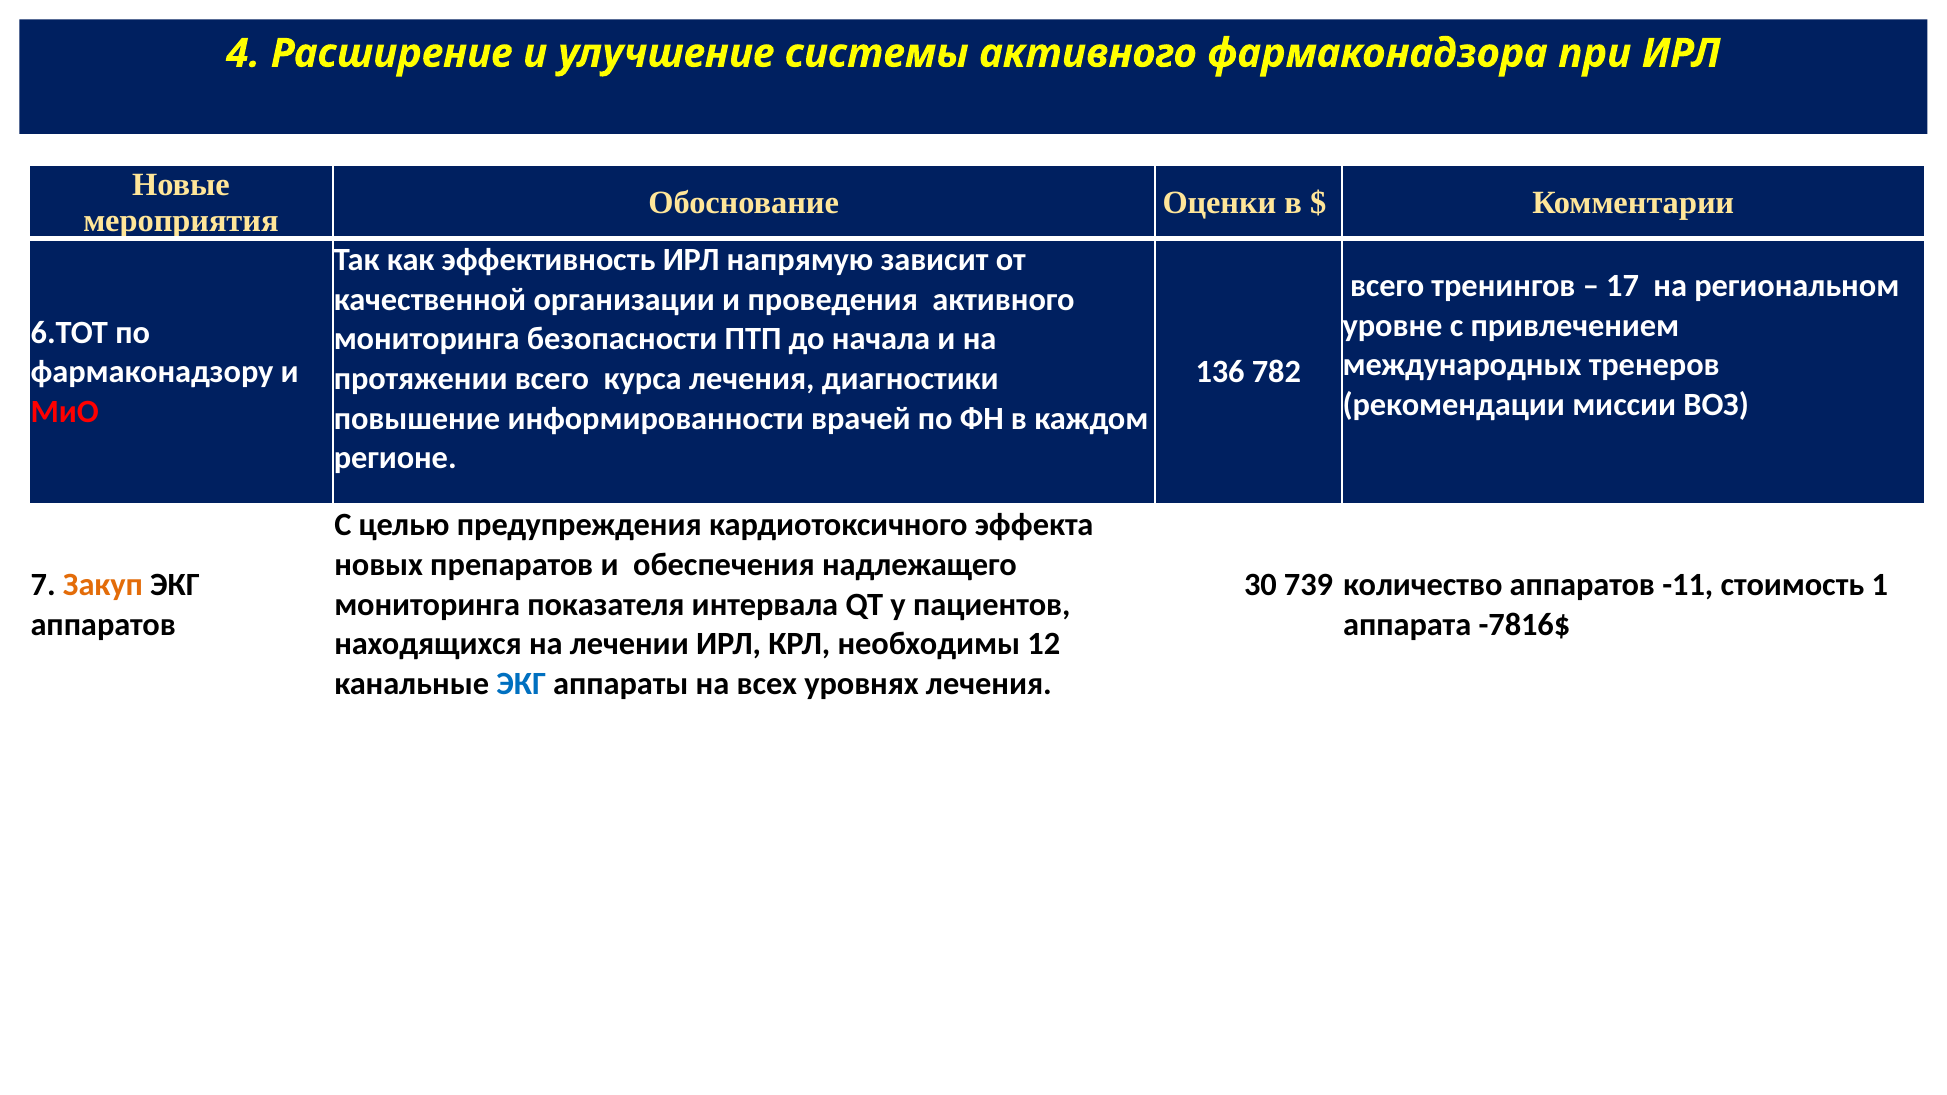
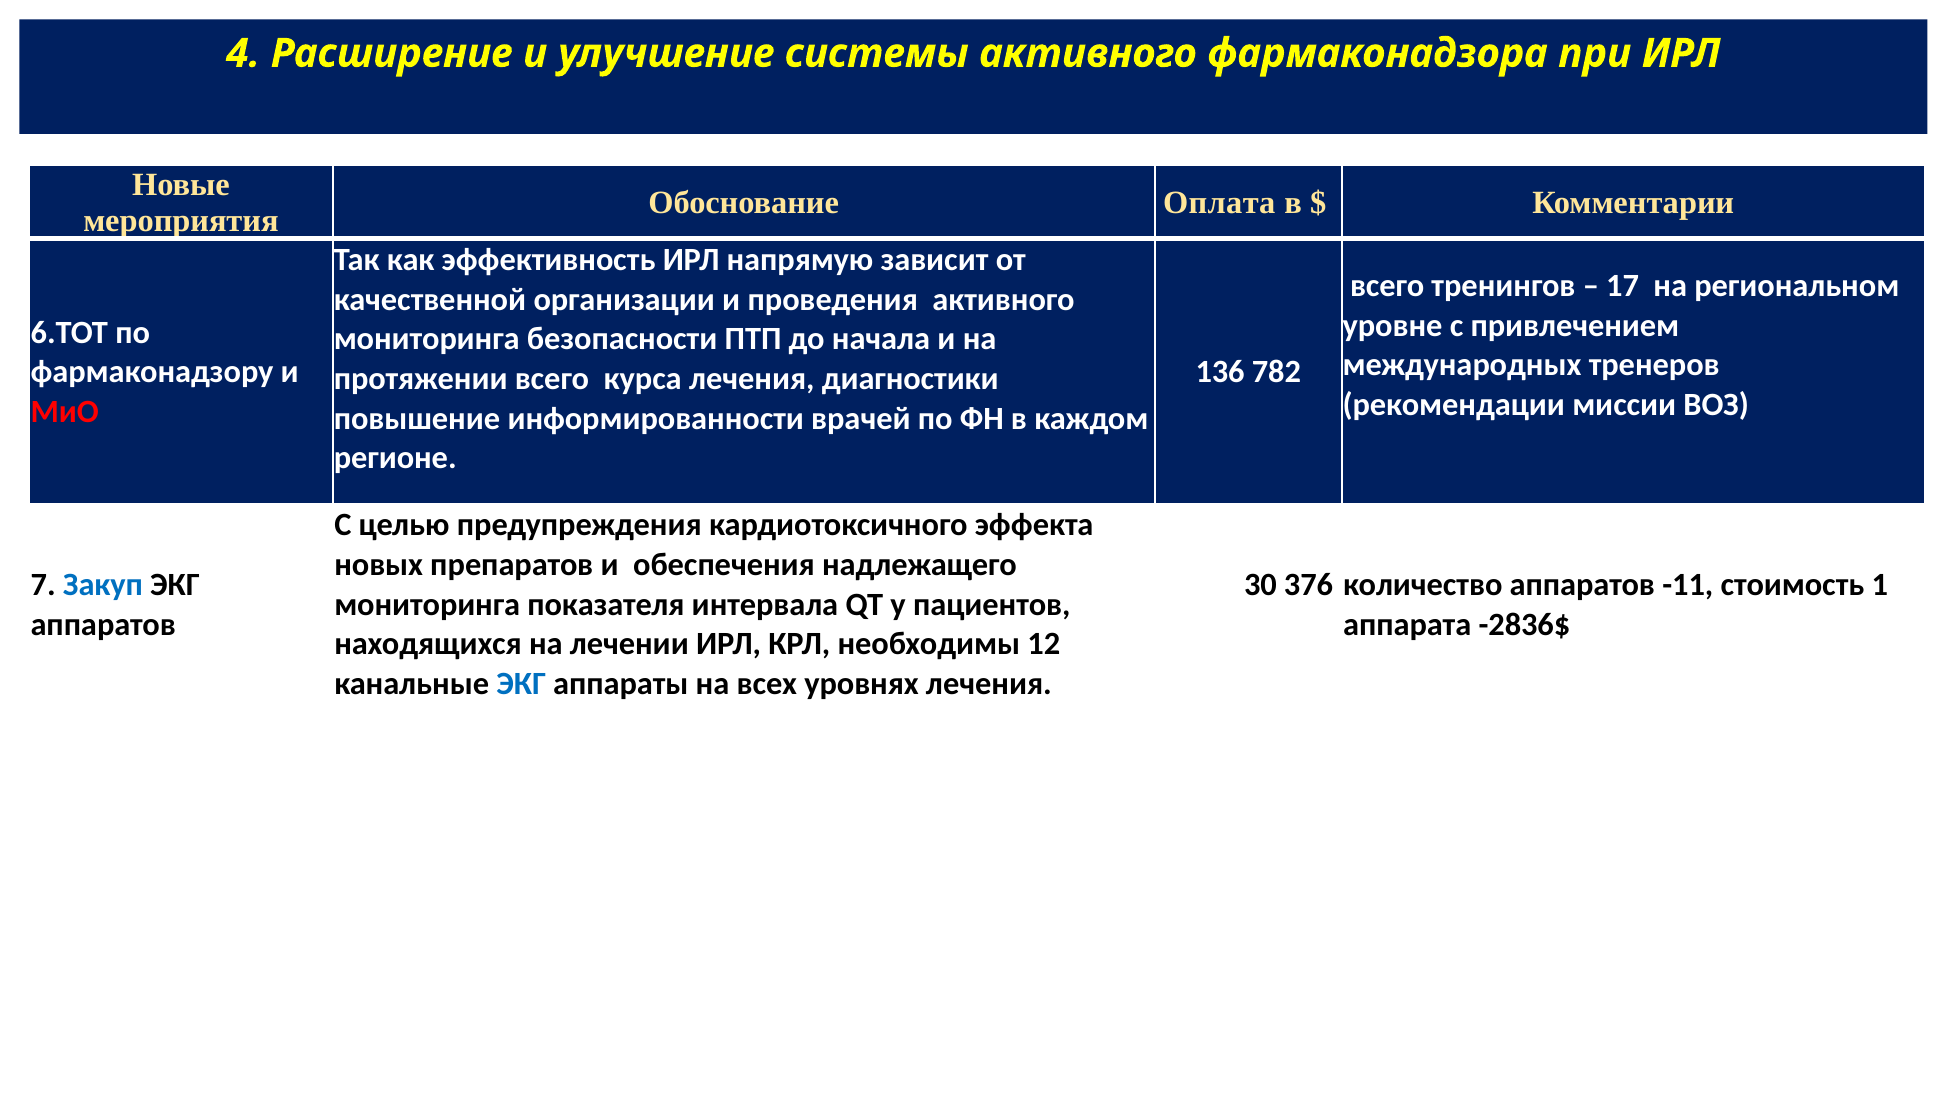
Оценки: Оценки -> Оплата (1219, 203)
Закуп colour: orange -> blue (103, 585)
739: 739 -> 376 (1309, 585)
-7816$: -7816$ -> -2836$ (1524, 625)
